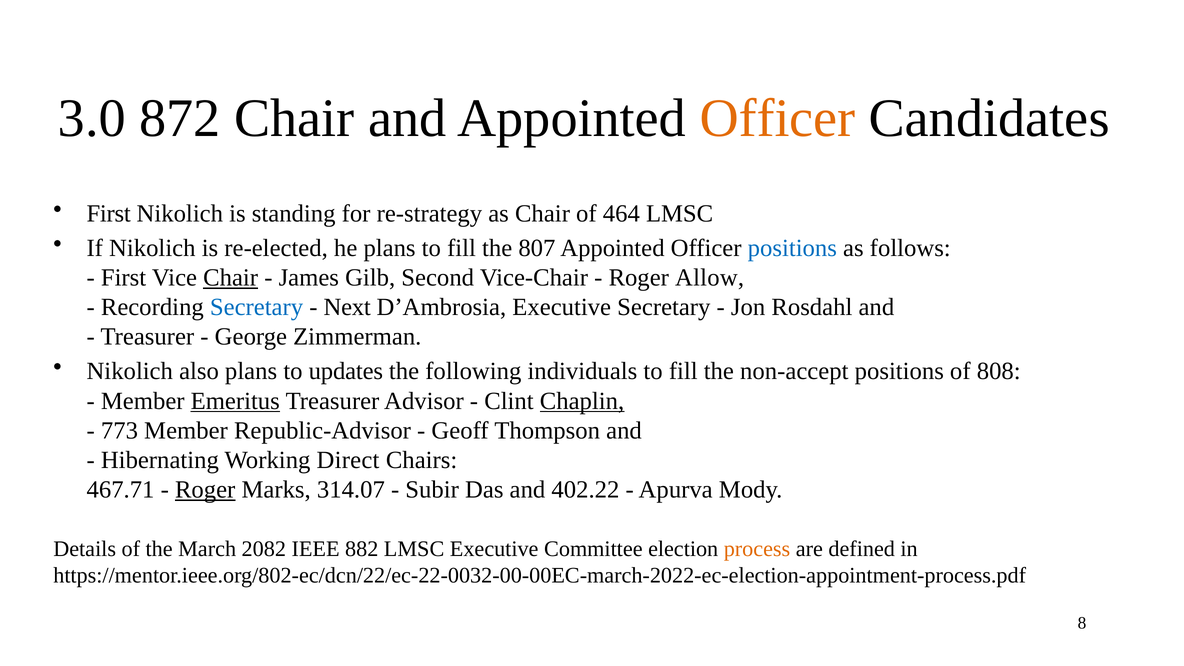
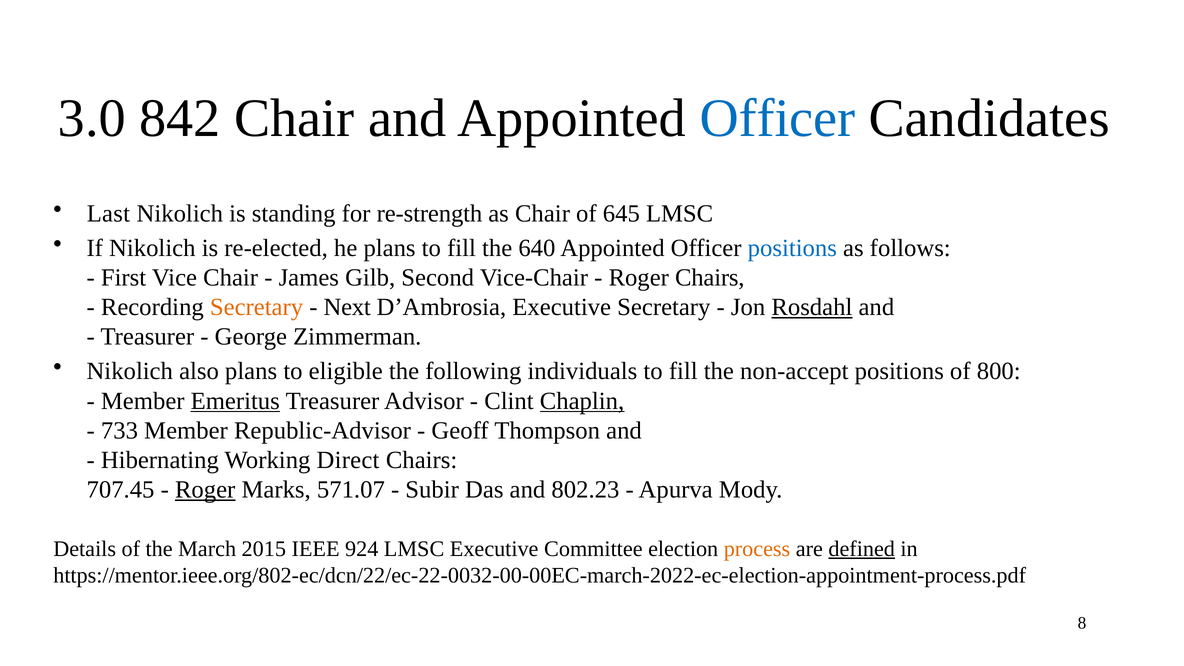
872: 872 -> 842 (180, 118)
Officer colour: orange -> blue (777, 118)
First: First -> Last (108, 213)
re-strategy: re-strategy -> re-strength (429, 213)
464: 464 -> 645 (621, 213)
807: 807 -> 640 (537, 248)
Chair underline: present -> none (231, 278)
Roger Allow: Allow -> Chairs (710, 278)
Secretary colour: blue -> orange (257, 307)
Rosdahl underline: none -> present (812, 307)
updates: updates -> eligible (346, 371)
808: 808 -> 800 (999, 371)
773: 773 -> 733 (119, 431)
467.71: 467.71 -> 707.45 (121, 490)
314.07: 314.07 -> 571.07 (351, 490)
402.22: 402.22 -> 802.23 (585, 490)
2082: 2082 -> 2015 (264, 549)
882: 882 -> 924 (362, 549)
defined underline: none -> present (862, 549)
